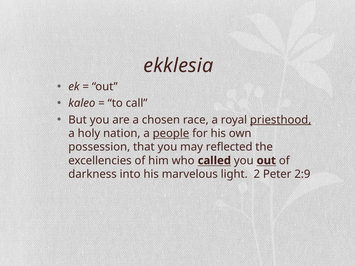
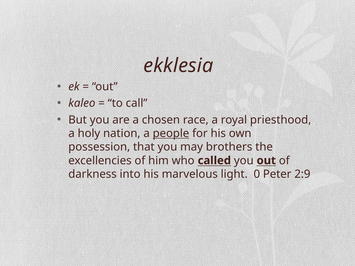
priesthood underline: present -> none (281, 120)
reflected: reflected -> brothers (229, 147)
2: 2 -> 0 (257, 174)
